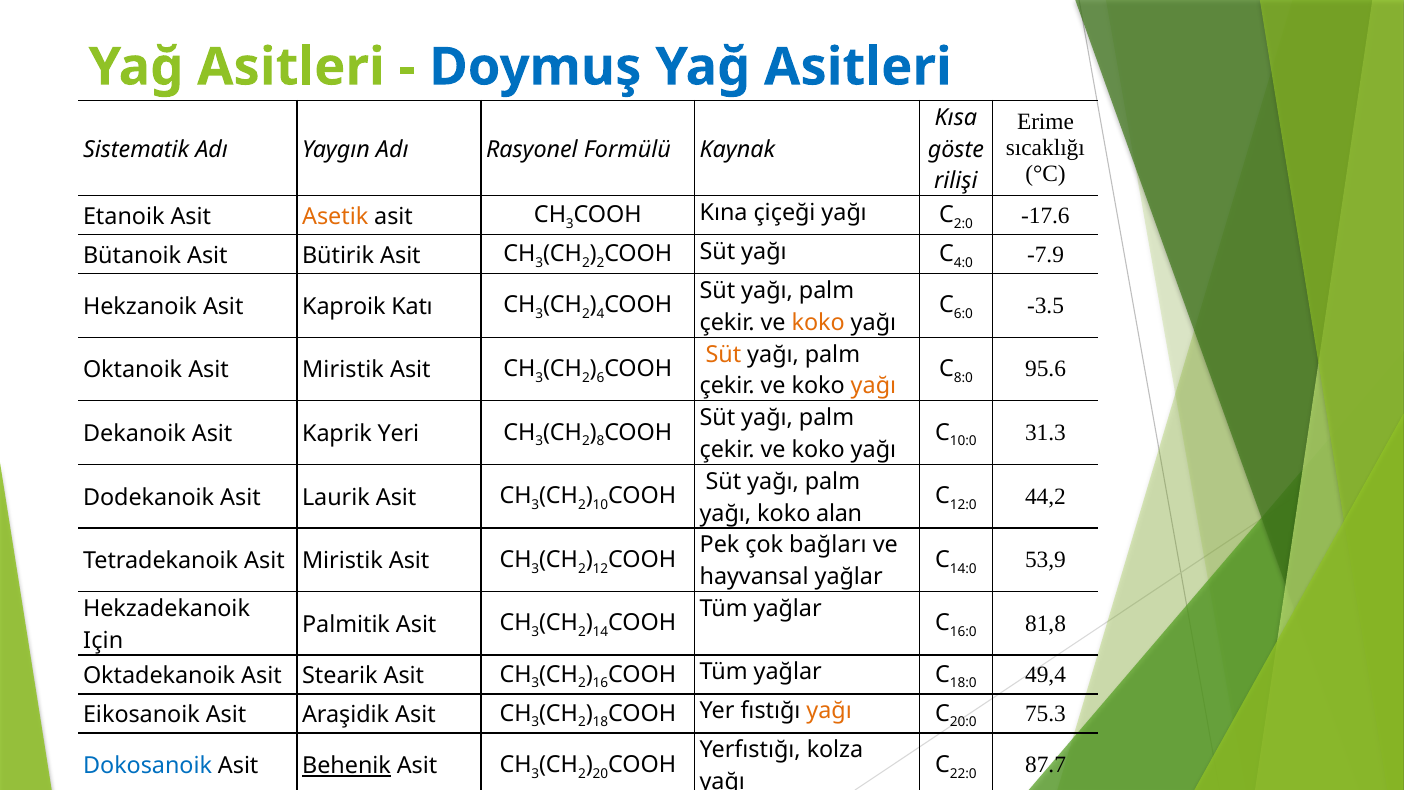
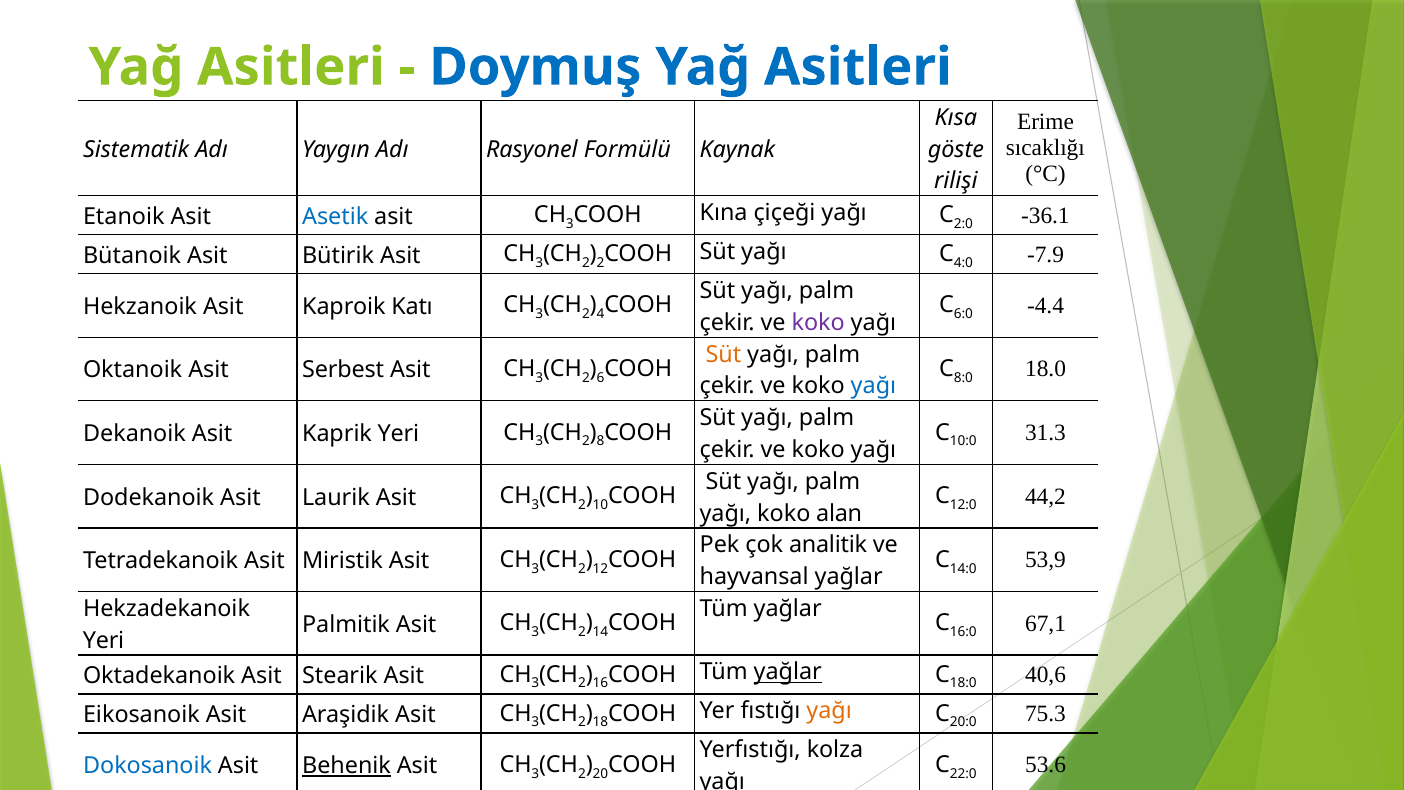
Asetik colour: orange -> blue (335, 216)
-17.6: -17.6 -> -36.1 (1045, 215)
-3.5: -3.5 -> -4.4 (1046, 305)
koko colour: orange -> purple (818, 322)
95.6: 95.6 -> 18.0 (1046, 369)
Oktanoik Asit Miristik: Miristik -> Serbest (343, 370)
yağı colour: orange -> blue (873, 386)
bağları: bağları -> analitik (828, 545)
81,8: 81,8 -> 67,1 (1046, 623)
Için: Için -> Yeri (104, 640)
yağlar underline: none -> present (788, 672)
49,4: 49,4 -> 40,6 (1046, 674)
87.7: 87.7 -> 53.6 (1046, 765)
